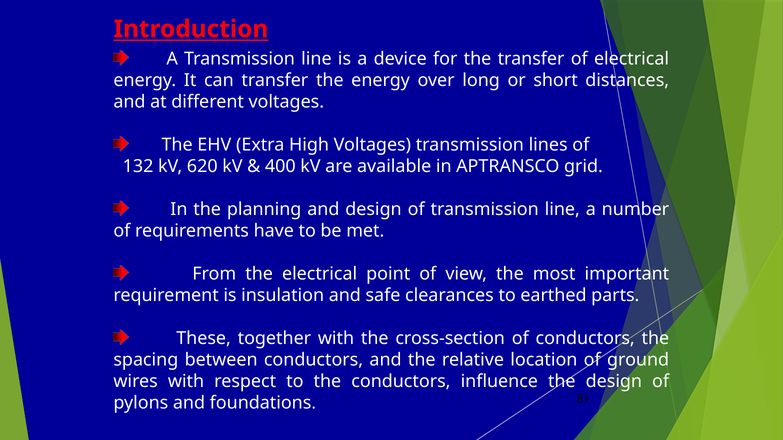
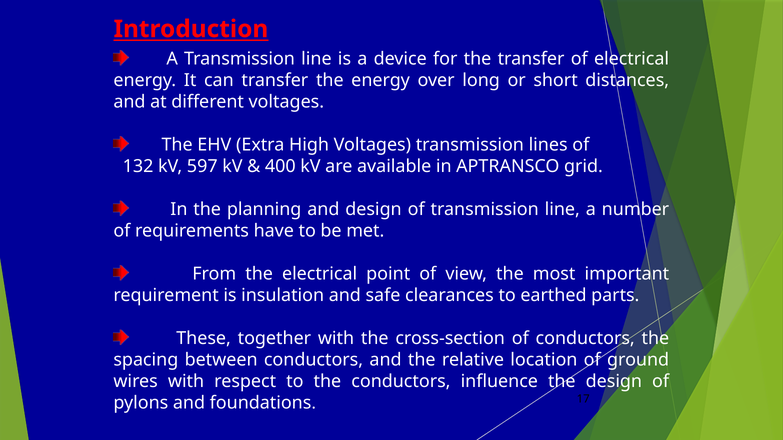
620: 620 -> 597 (202, 167)
81: 81 -> 17 (583, 400)
